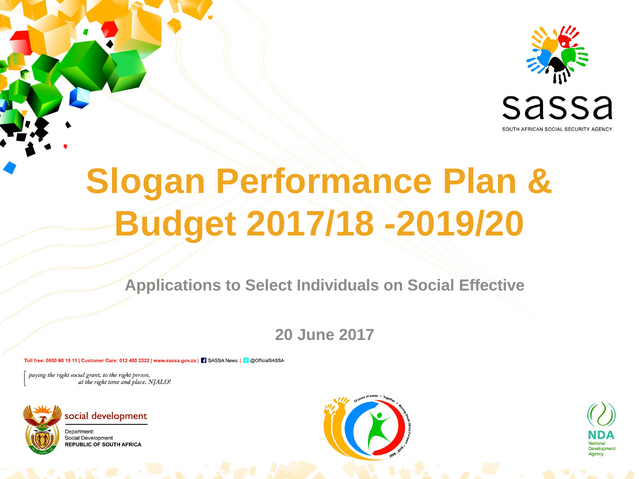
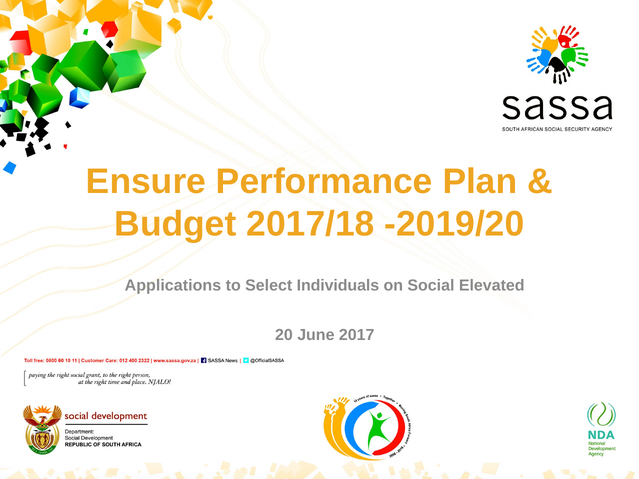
Slogan: Slogan -> Ensure (146, 181)
Effective: Effective -> Elevated (492, 285)
